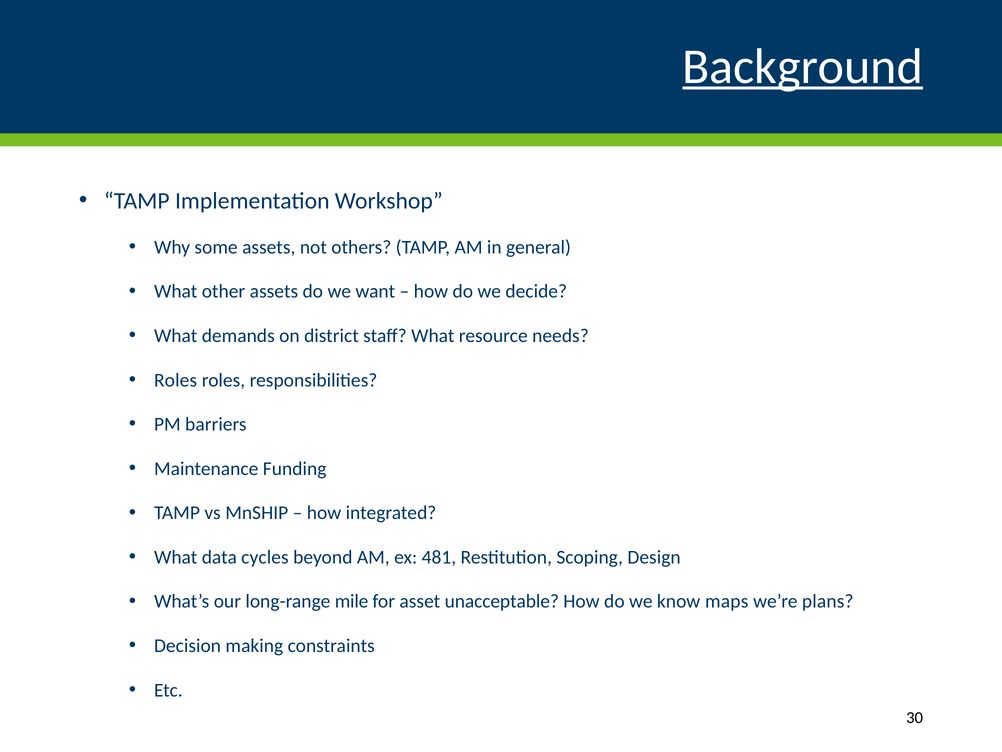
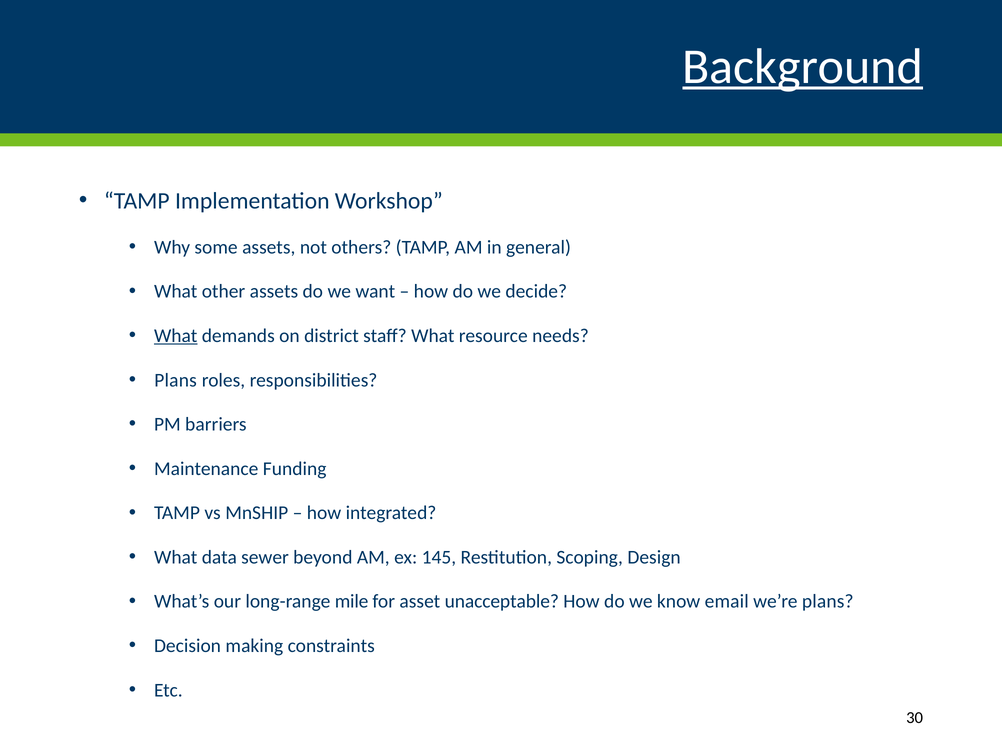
What underline: none -> present (176, 336)
Roles: Roles -> Plans (176, 380)
cycles: cycles -> sewer (265, 557)
481: 481 -> 145 (439, 557)
maps: maps -> email (727, 601)
